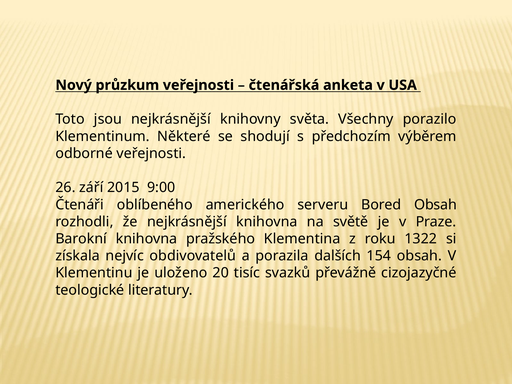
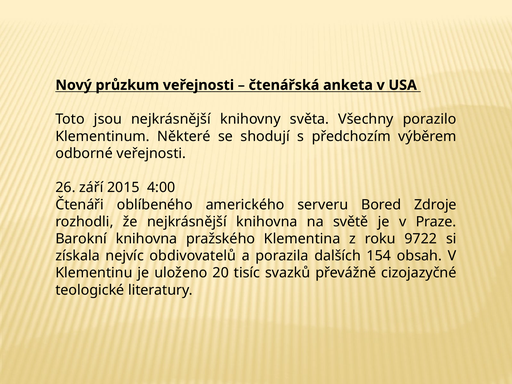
9:00: 9:00 -> 4:00 (161, 188)
Bored Obsah: Obsah -> Zdroje (435, 205)
1322: 1322 -> 9722 (421, 239)
